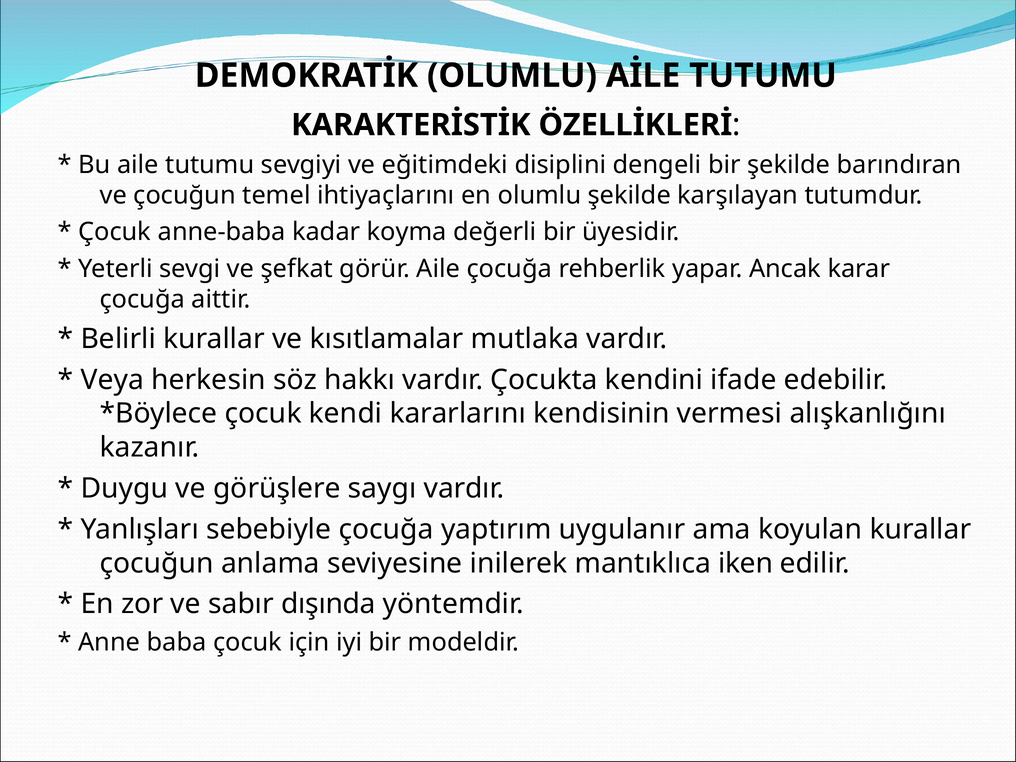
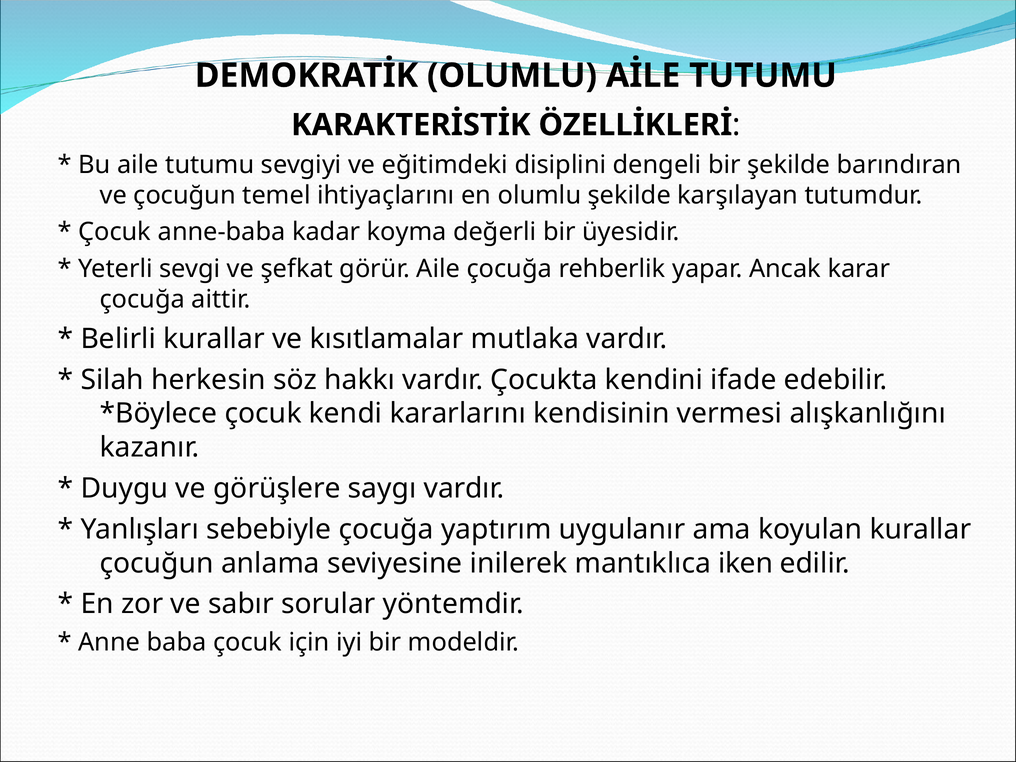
Veya: Veya -> Silah (112, 380)
dışında: dışında -> sorular (328, 604)
